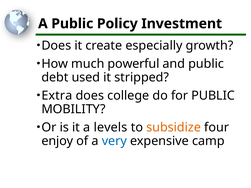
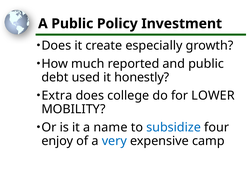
powerful: powerful -> reported (133, 64)
stripped: stripped -> honestly (142, 77)
for PUBLIC: PUBLIC -> LOWER (213, 96)
levels: levels -> name (111, 128)
subsidize colour: orange -> blue (174, 128)
